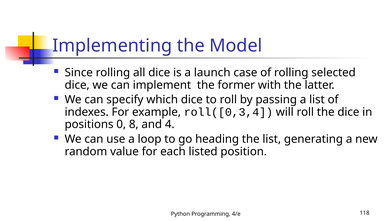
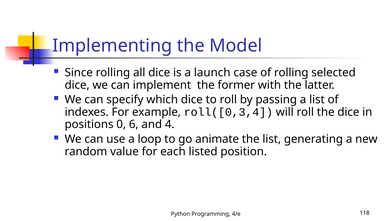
8: 8 -> 6 (134, 124)
heading: heading -> animate (217, 139)
